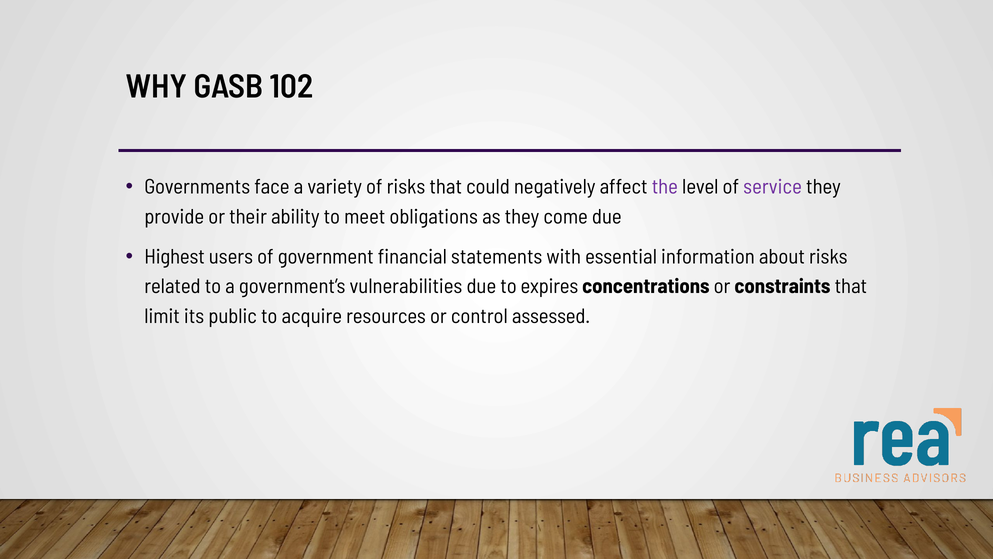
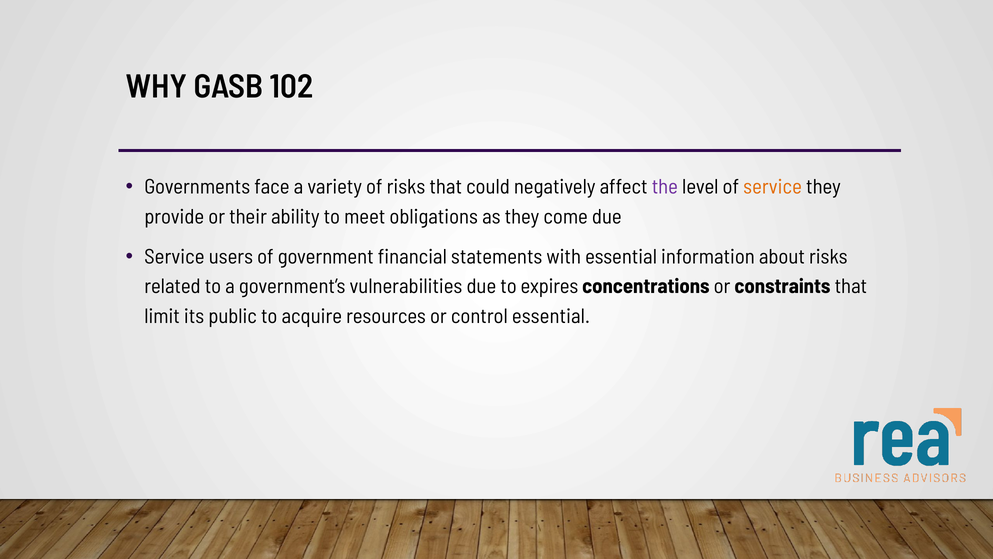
service colour: purple -> orange (773, 187)
Highest: Highest -> Service (174, 257)
control assessed: assessed -> essential (551, 316)
